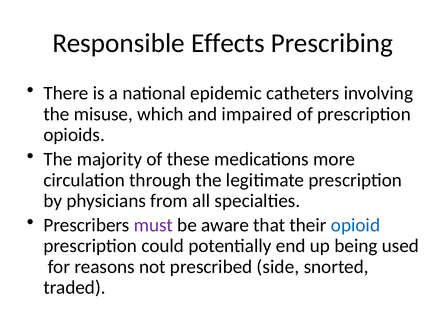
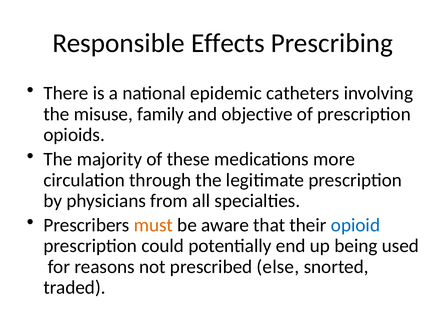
which: which -> family (161, 114)
impaired: impaired -> objective (257, 114)
must colour: purple -> orange (153, 225)
side: side -> else (278, 266)
